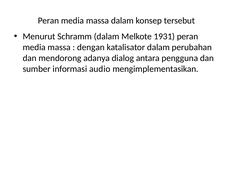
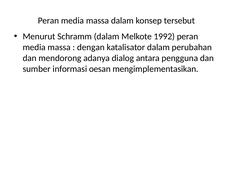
1931: 1931 -> 1992 (164, 36)
audio: audio -> oesan (100, 69)
